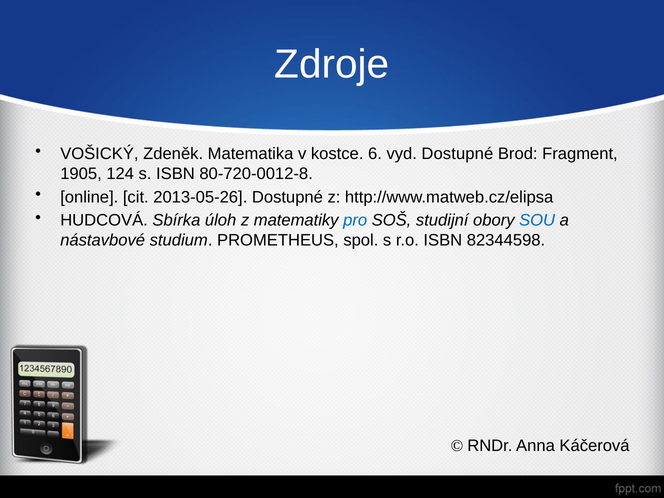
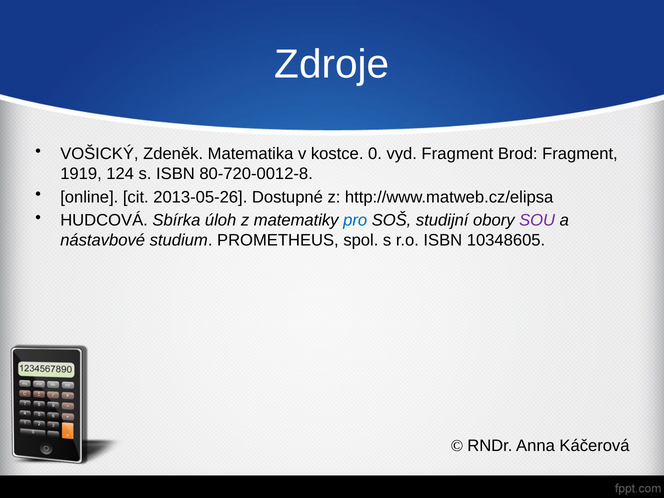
6: 6 -> 0 (375, 154)
vyd Dostupné: Dostupné -> Fragment (457, 154)
1905: 1905 -> 1919 (81, 174)
SOU colour: blue -> purple (537, 220)
82344598: 82344598 -> 10348605 (506, 240)
